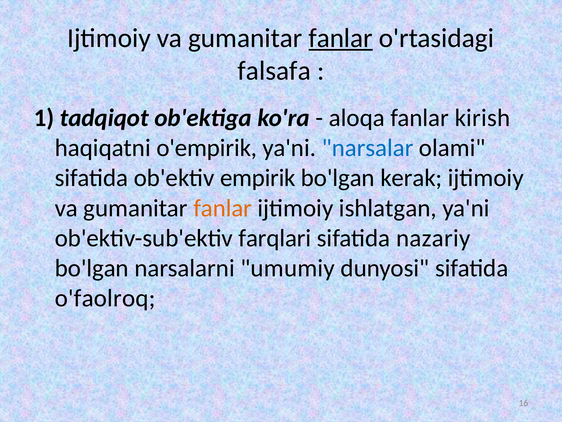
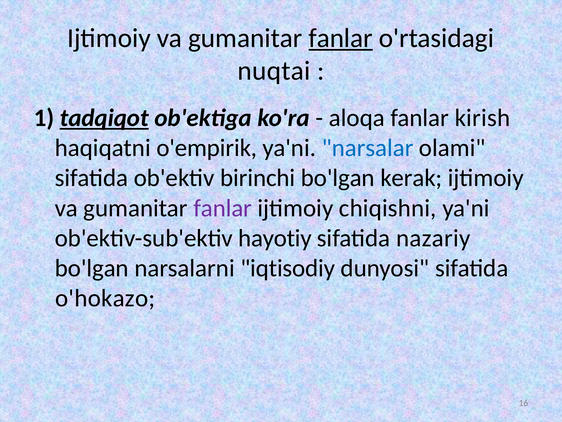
falsafa: falsafa -> nuqtai (274, 71)
tadqiqot underline: none -> present (104, 118)
empirik: empirik -> birinchi (258, 178)
fanlar colour: orange -> purple (223, 208)
ishlatgan: ishlatgan -> chiqishni (388, 208)
farqlari: farqlari -> hayotiy (275, 238)
umumiy: umumiy -> iqtisodiy (288, 268)
o'faolroq: o'faolroq -> o'hokazo (105, 298)
